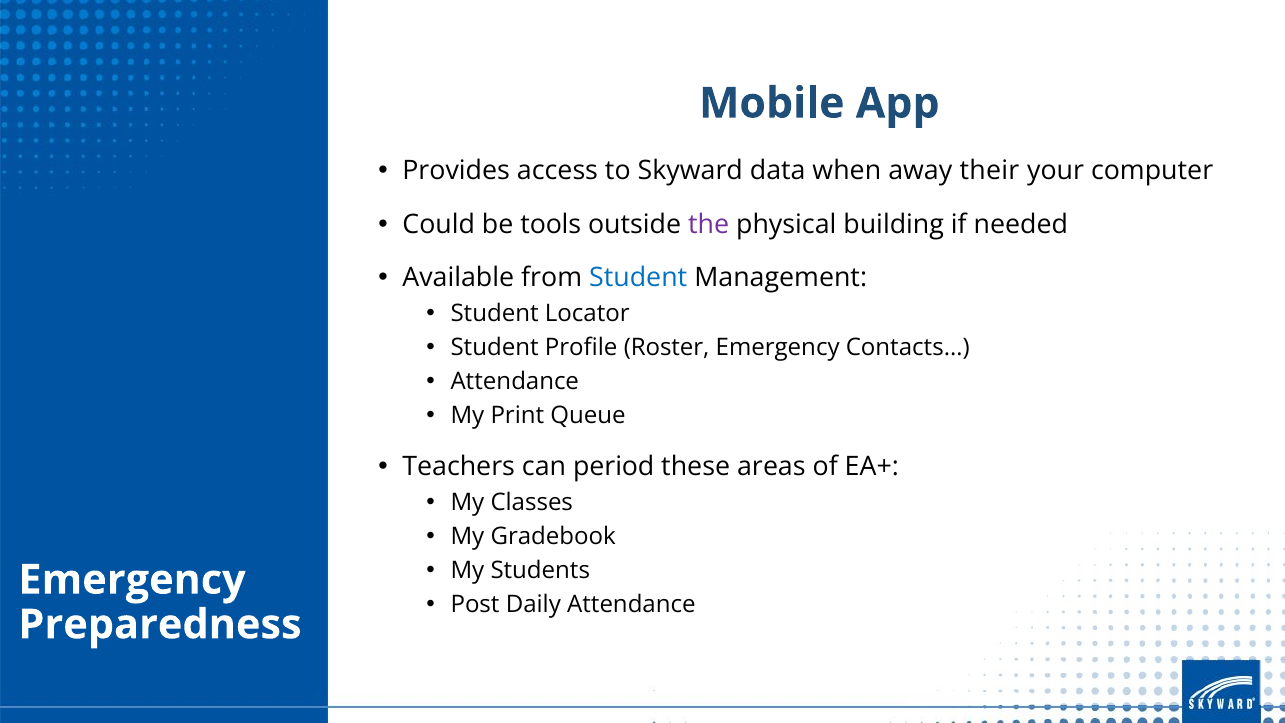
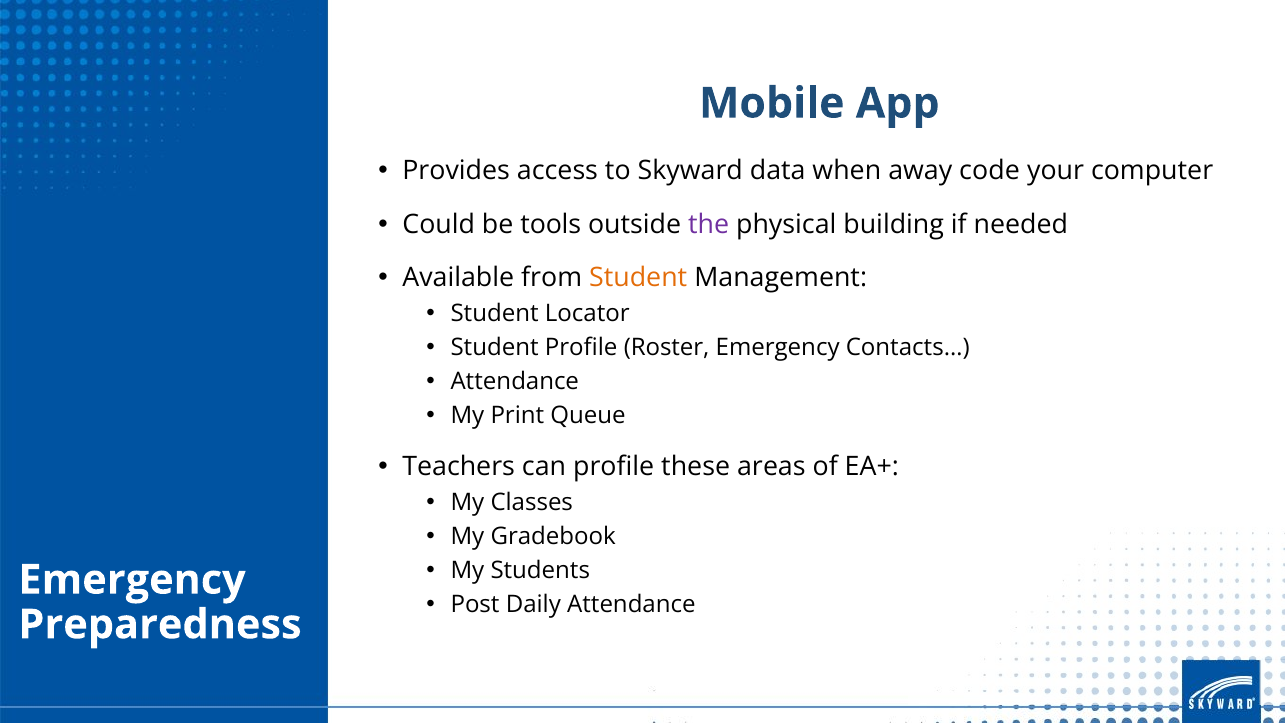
their: their -> code (990, 171)
Student colour: blue -> orange (638, 278)
can period: period -> profile (614, 467)
